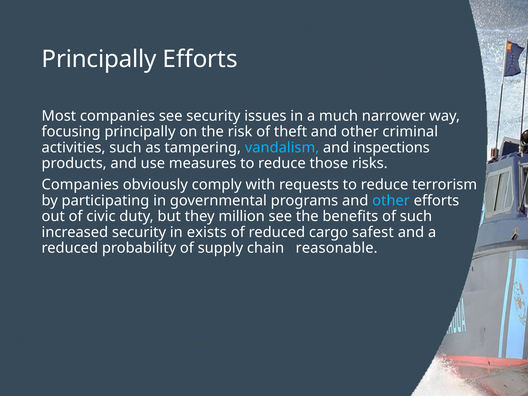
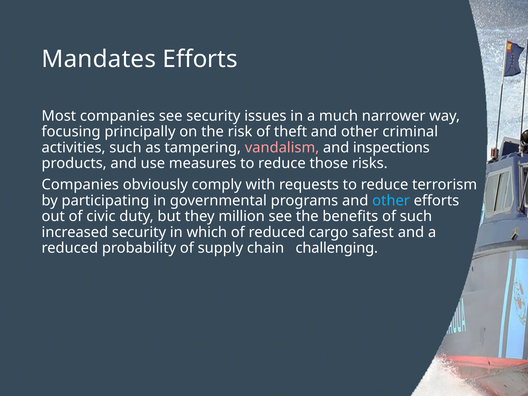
Principally: Principally -> Mandates (99, 59)
vandalism colour: light blue -> pink (282, 148)
exists: exists -> which (207, 232)
reasonable: reasonable -> challenging (337, 248)
